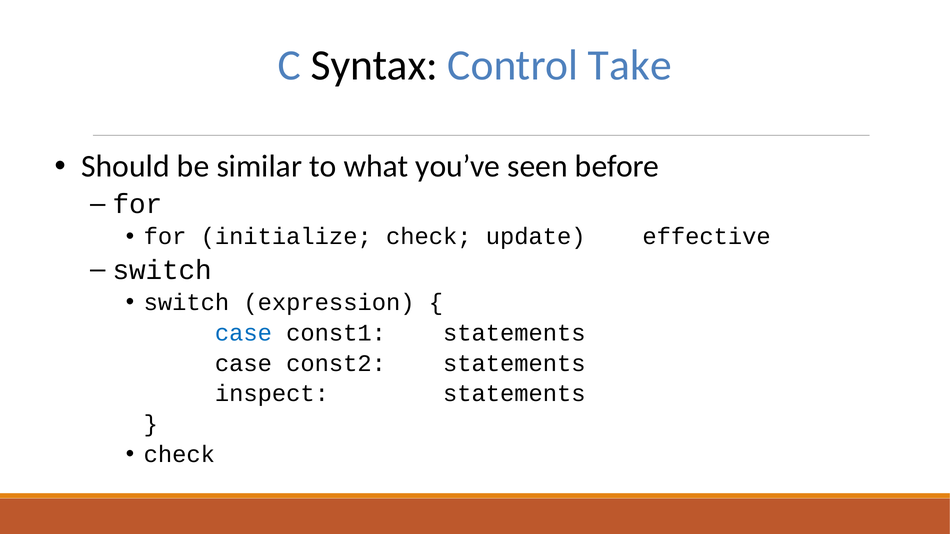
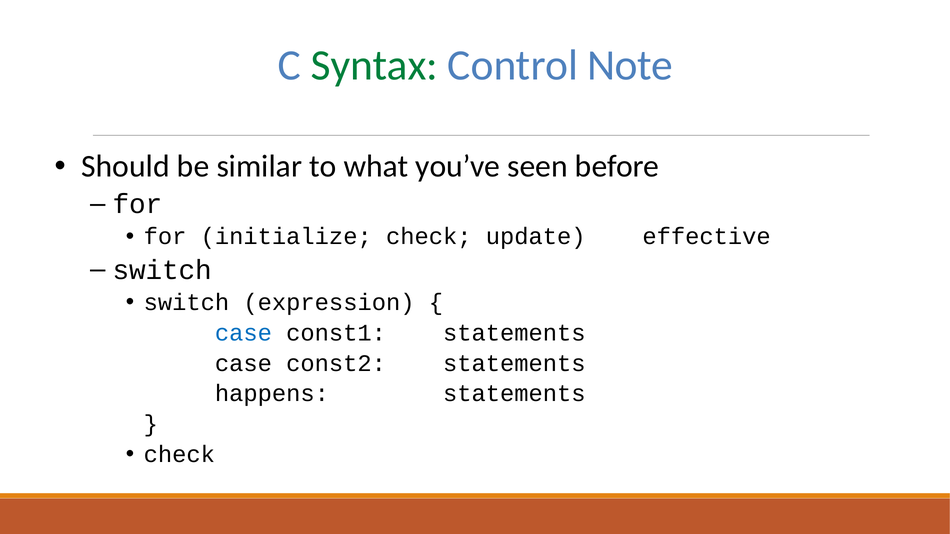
Syntax colour: black -> green (374, 66)
Take: Take -> Note (630, 66)
inspect: inspect -> happens (272, 394)
